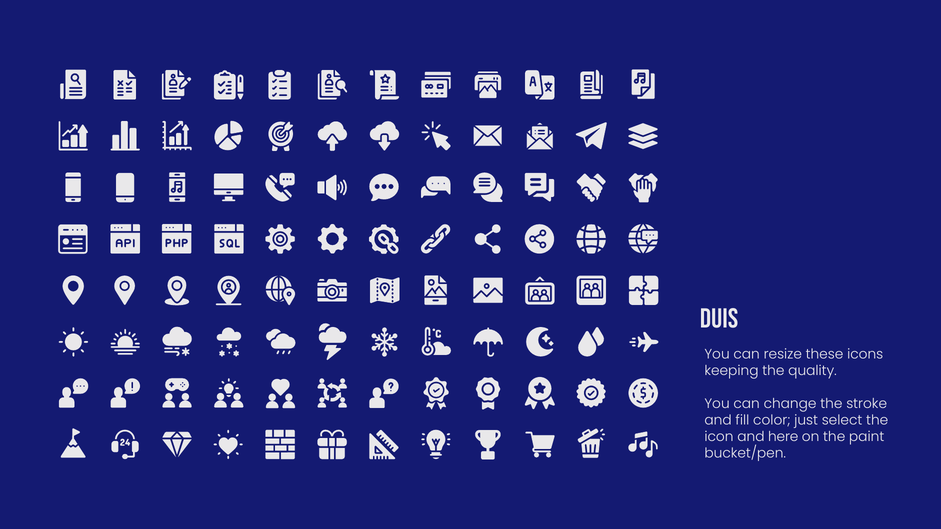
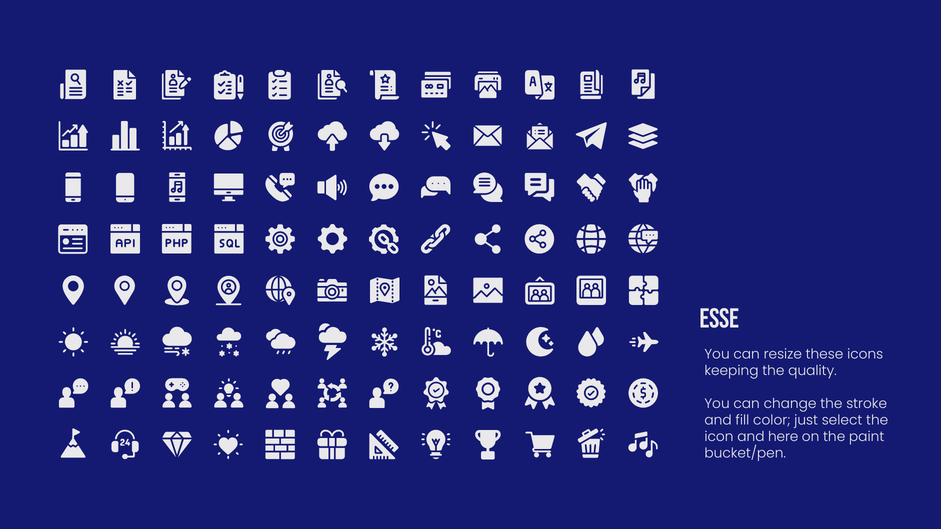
Duis: Duis -> Esse (719, 319)
